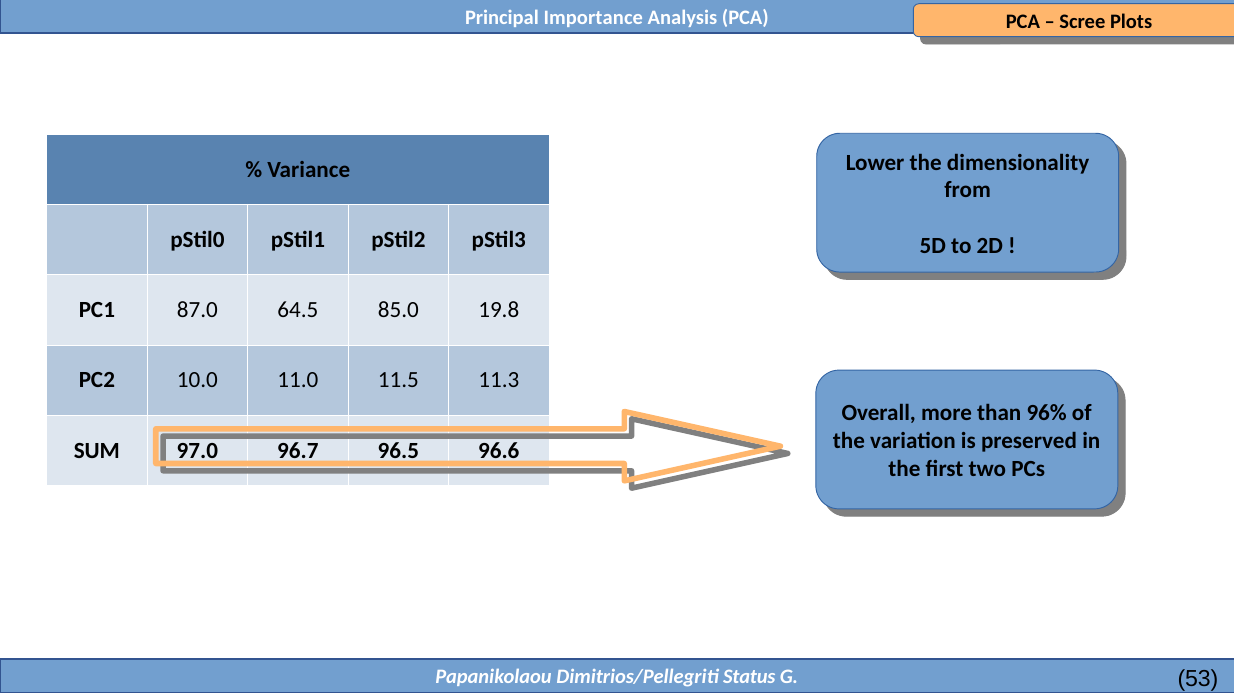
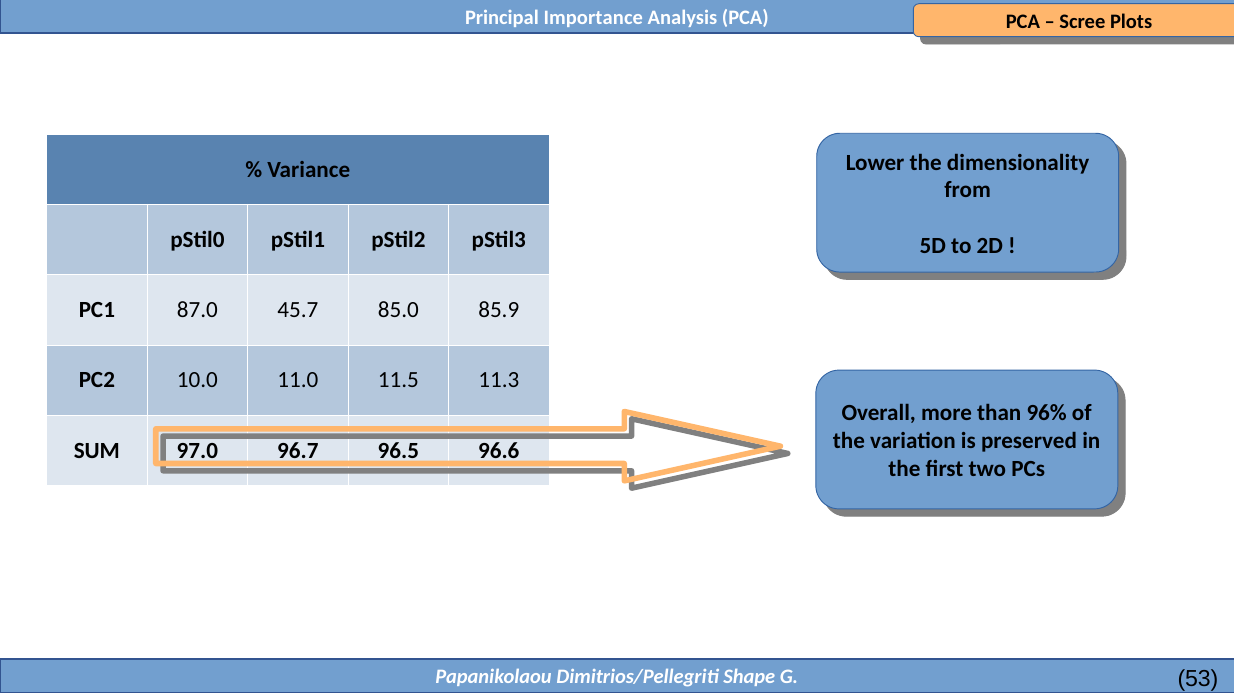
64.5: 64.5 -> 45.7 (298, 310)
19.8: 19.8 -> 85.9 (499, 310)
Status: Status -> Shape (749, 677)
